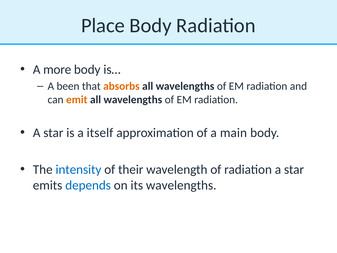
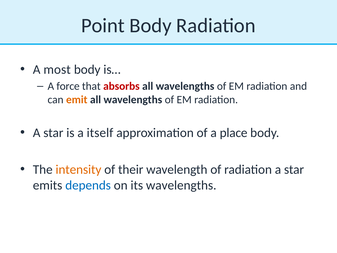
Place: Place -> Point (103, 26)
more: more -> most (57, 69)
been: been -> force (68, 86)
absorbs colour: orange -> red (121, 86)
main: main -> place (234, 133)
intensity colour: blue -> orange (78, 169)
